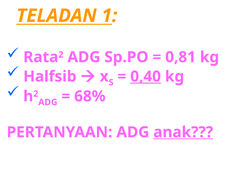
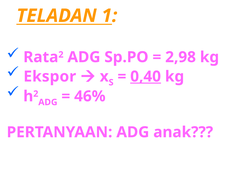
0,81: 0,81 -> 2,98 (181, 57)
Halfsib: Halfsib -> Ekspor (50, 77)
68%: 68% -> 46% (90, 96)
anak underline: present -> none (183, 132)
